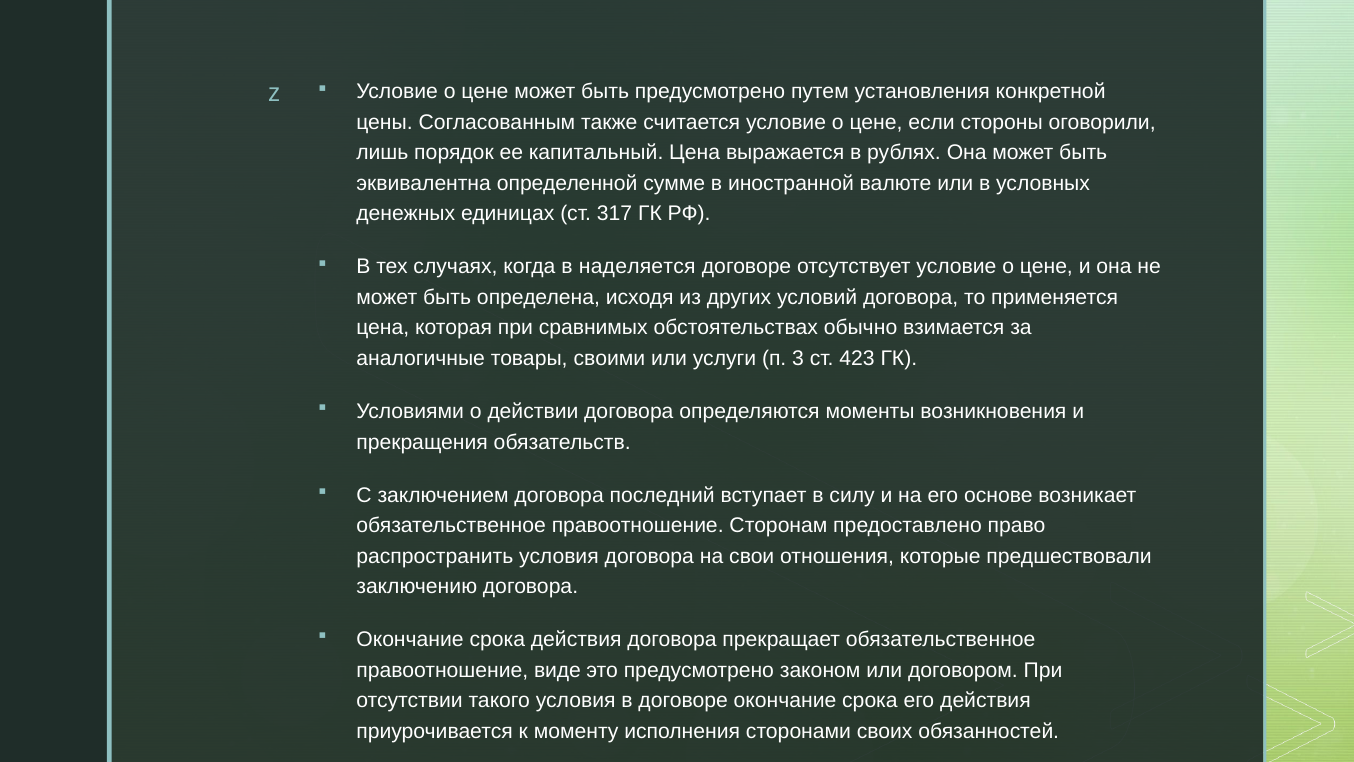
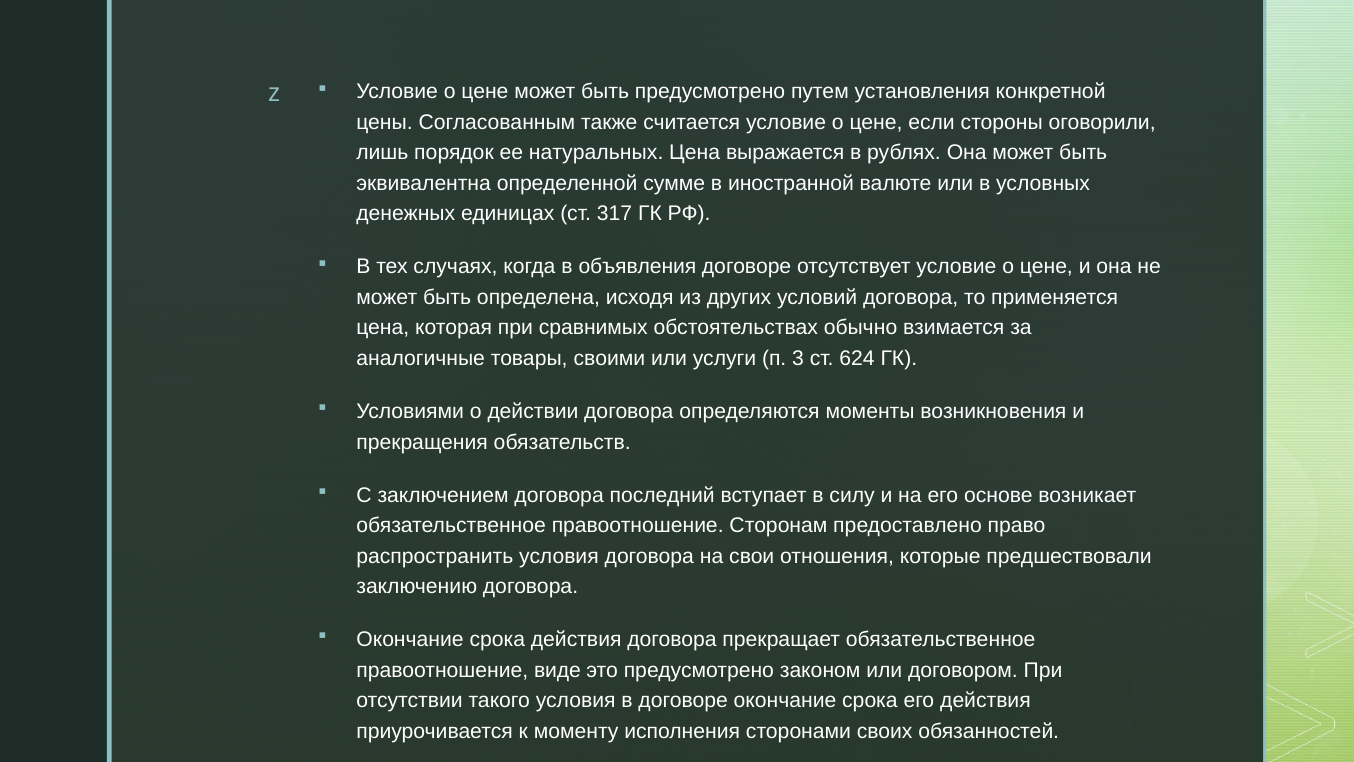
капитальный: капитальный -> натуральных (596, 153)
наделяется: наделяется -> объявления (637, 267)
423: 423 -> 624 (857, 358)
